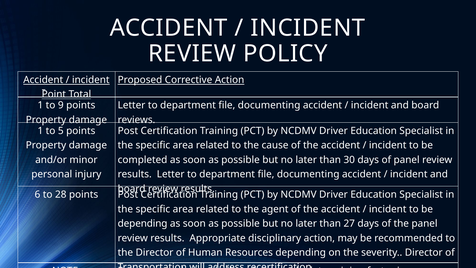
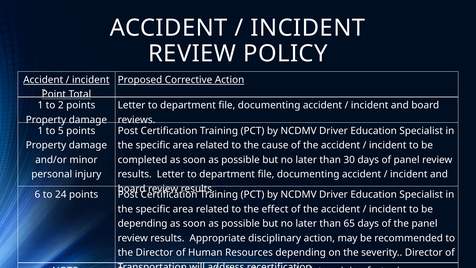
9: 9 -> 2 (61, 105)
28: 28 -> 24 (61, 194)
agent: agent -> effect (275, 209)
27: 27 -> 65 (349, 223)
